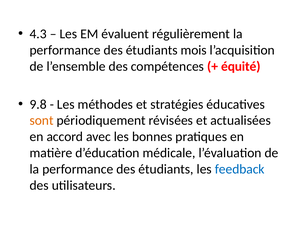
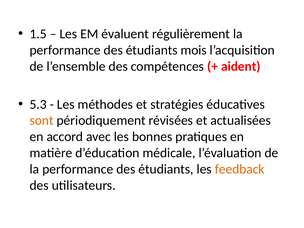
4.3: 4.3 -> 1.5 (38, 34)
équité: équité -> aident (241, 66)
9.8: 9.8 -> 5.3 (38, 104)
feedback colour: blue -> orange (240, 169)
